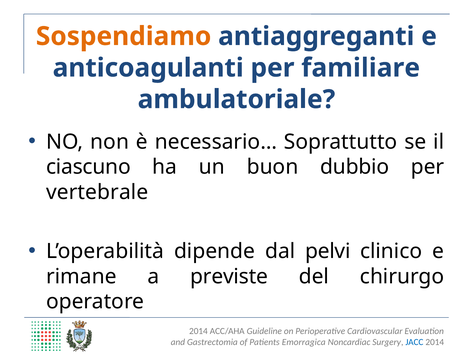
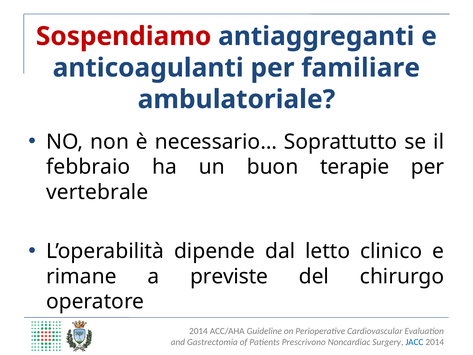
Sospendiamo colour: orange -> red (124, 36)
ciascuno: ciascuno -> febbraio (88, 167)
dubbio: dubbio -> terapie (355, 167)
pelvi: pelvi -> letto (328, 251)
Emorragica: Emorragica -> Prescrivono (304, 342)
